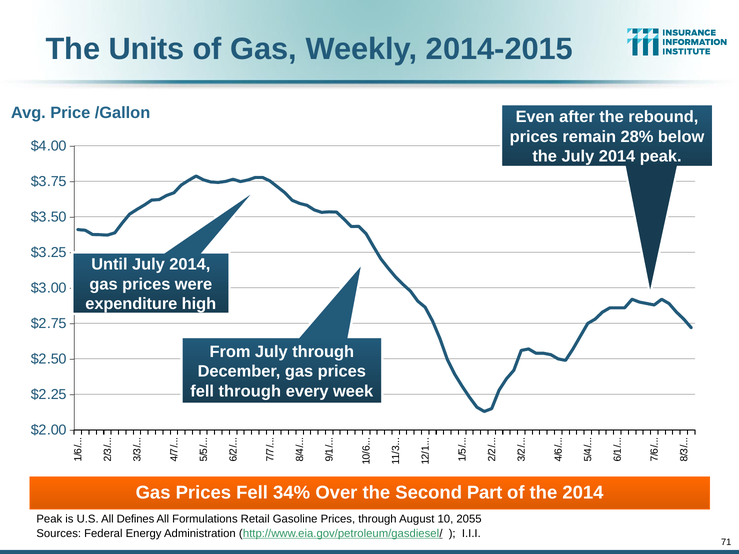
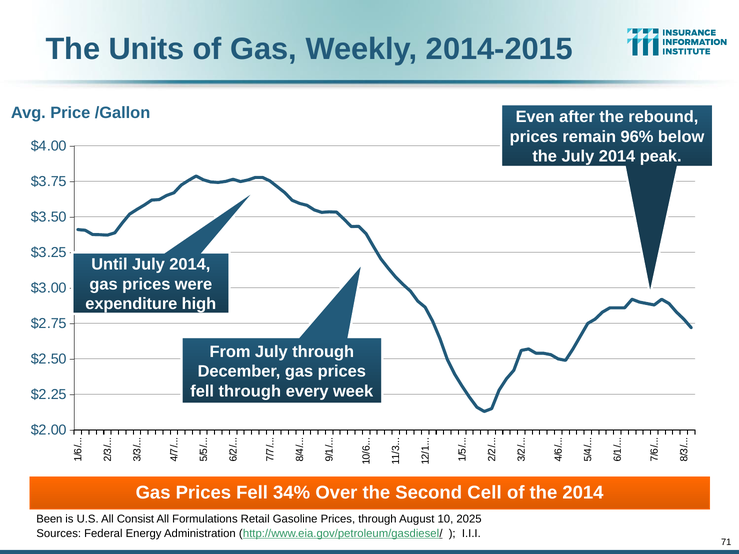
28%: 28% -> 96% (637, 137)
Part: Part -> Cell (484, 493)
Peak: Peak -> Been (49, 519)
Defines: Defines -> Consist (135, 519)
2055: 2055 -> 2025 (469, 519)
